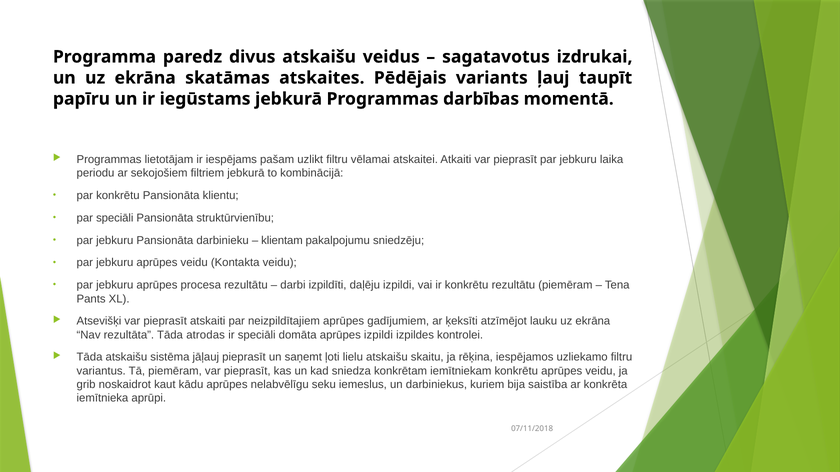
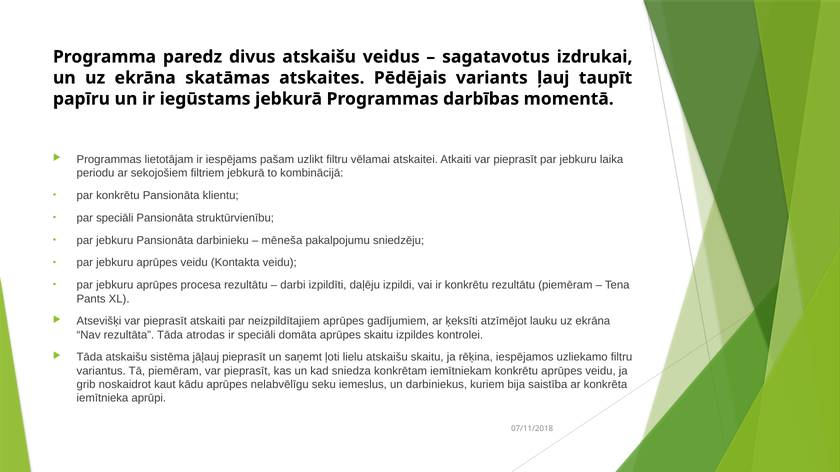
klientam: klientam -> mēneša (282, 241)
aprūpes izpildi: izpildi -> skaitu (379, 335)
